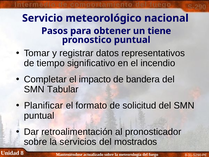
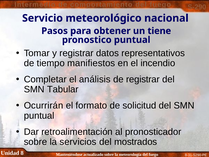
significativo: significativo -> manifiestos (91, 63)
impacto: impacto -> análisis (95, 79)
de bandera: bandera -> registrar (143, 79)
Planificar: Planificar -> Ocurrirán (44, 105)
